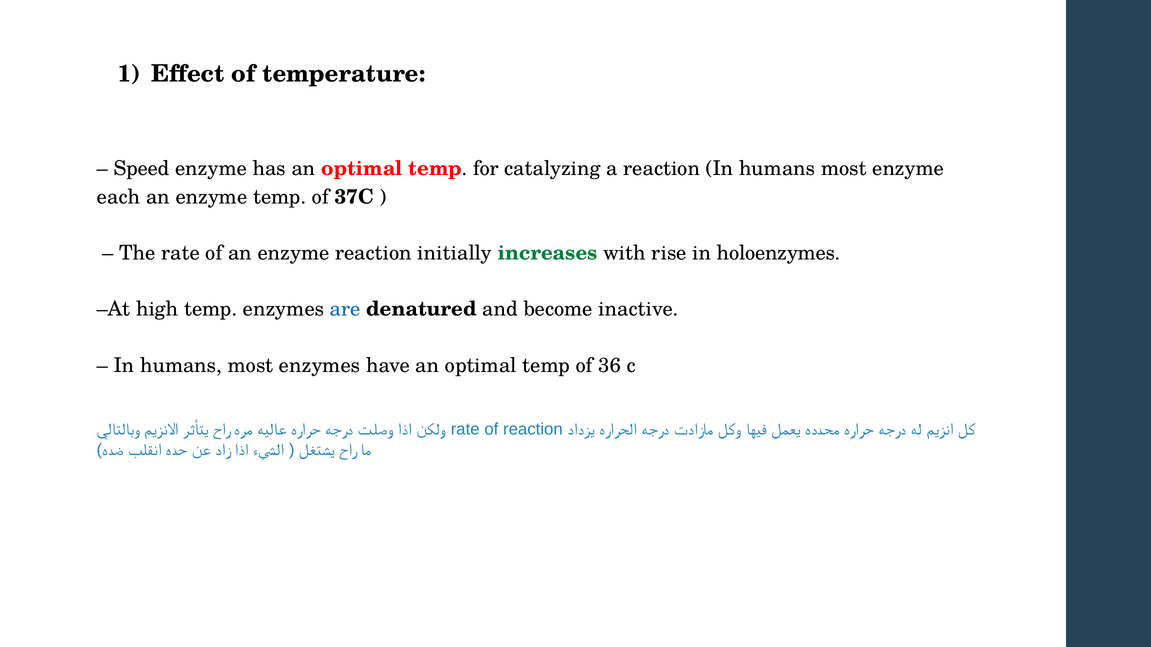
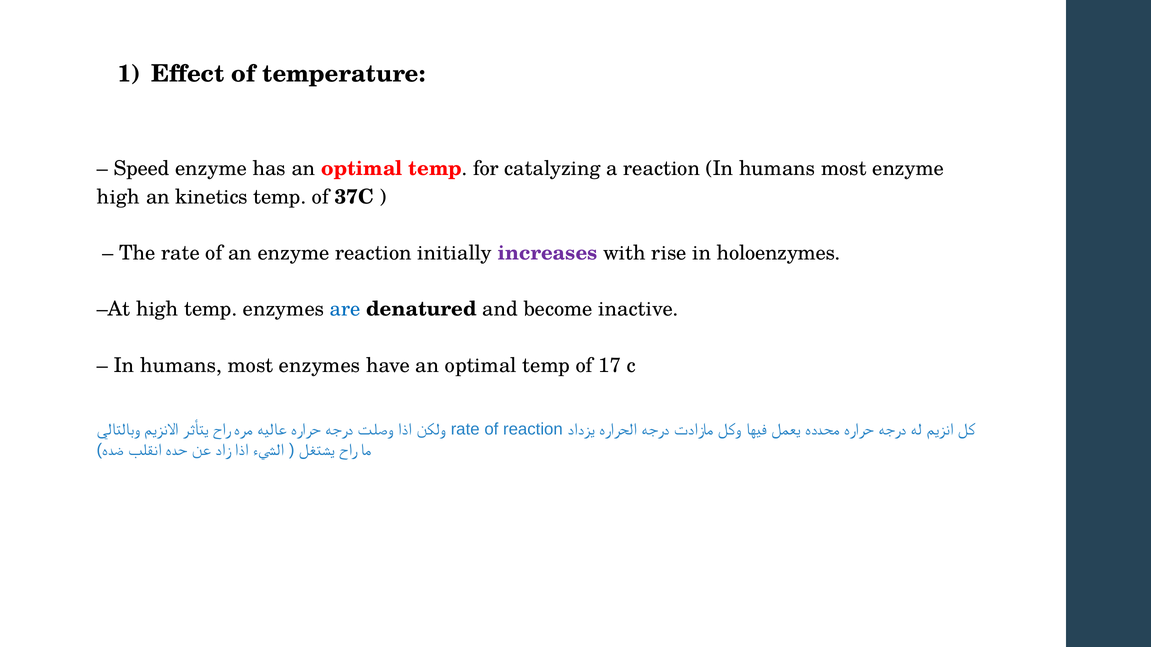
each: each -> high (118, 197)
enzyme: enzyme -> kinetics (212, 197)
increases colour: green -> purple (548, 253)
36: 36 -> 17 (610, 366)
